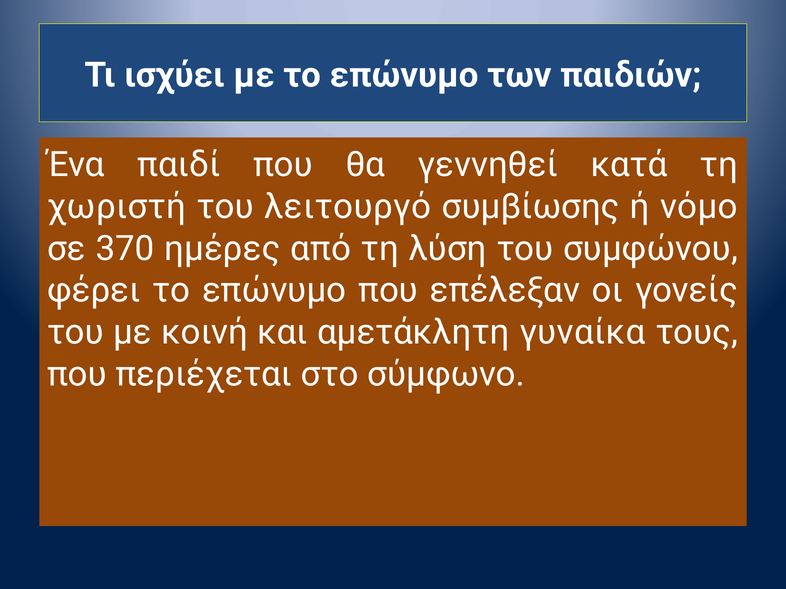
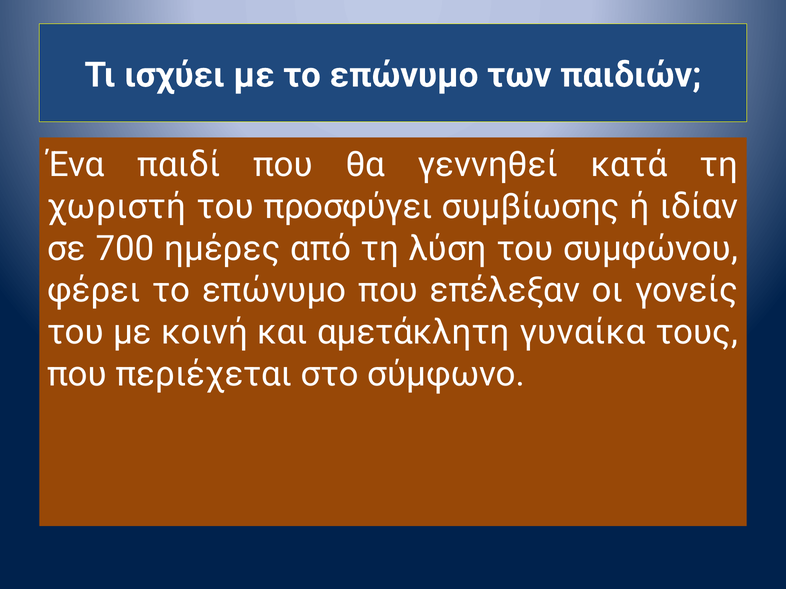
λειτουργό: λειτουργό -> προσφύγει (348, 207)
νόμο: νόμο -> ιδίαν (699, 207)
370: 370 -> 700 (125, 249)
